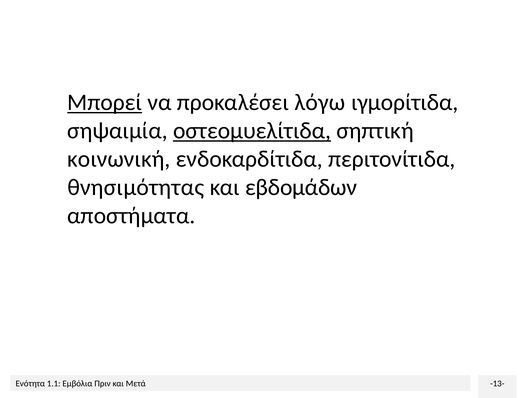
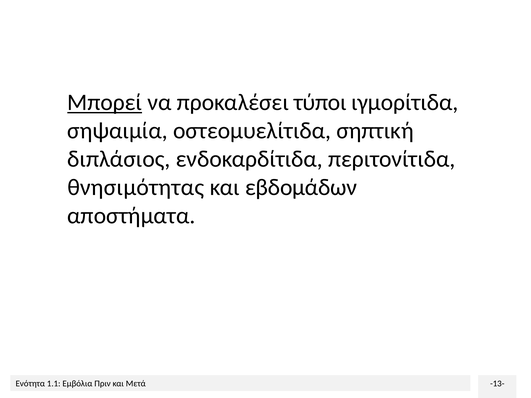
λόγω: λόγω -> τύποι (320, 103)
οστεομυελίτιδα underline: present -> none (252, 131)
κοινωνική: κοινωνική -> διπλάσιος (119, 159)
